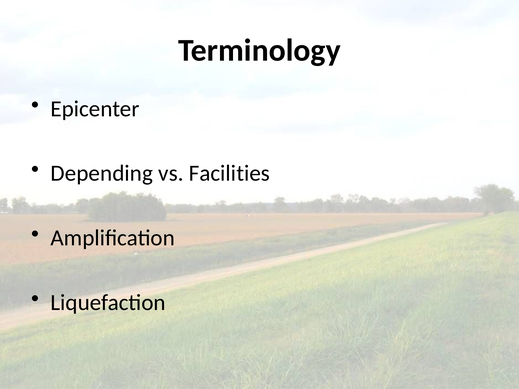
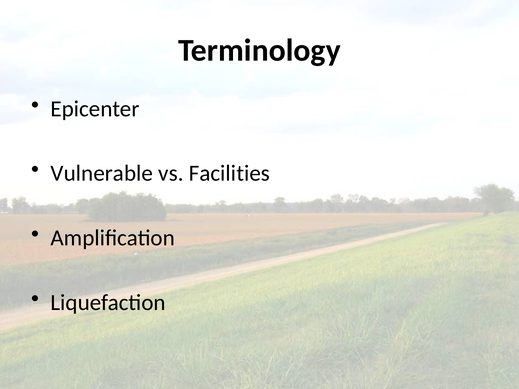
Depending: Depending -> Vulnerable (102, 173)
